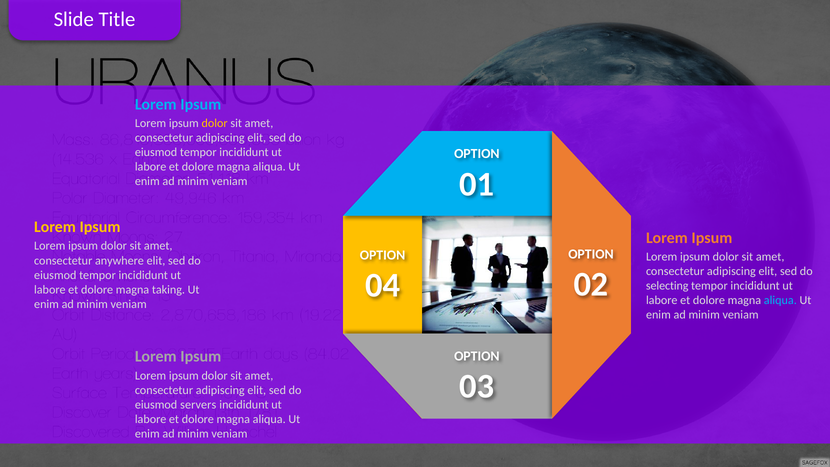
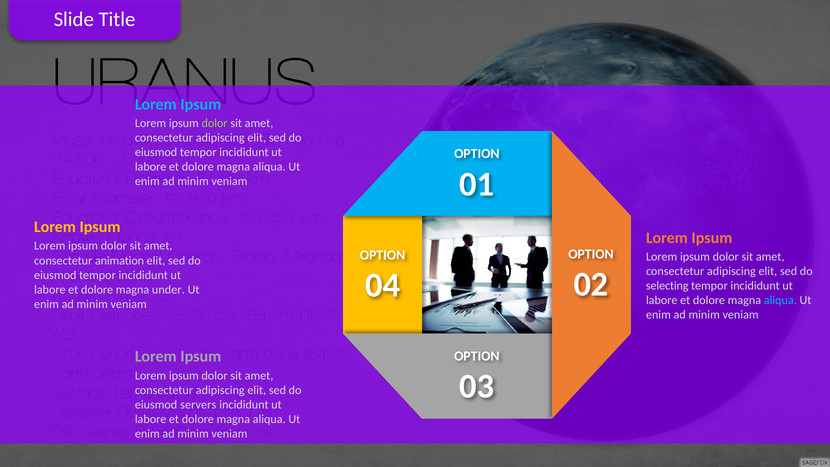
dolor colour: yellow -> light green (215, 123)
anywhere: anywhere -> animation (120, 260)
taking: taking -> under (168, 290)
